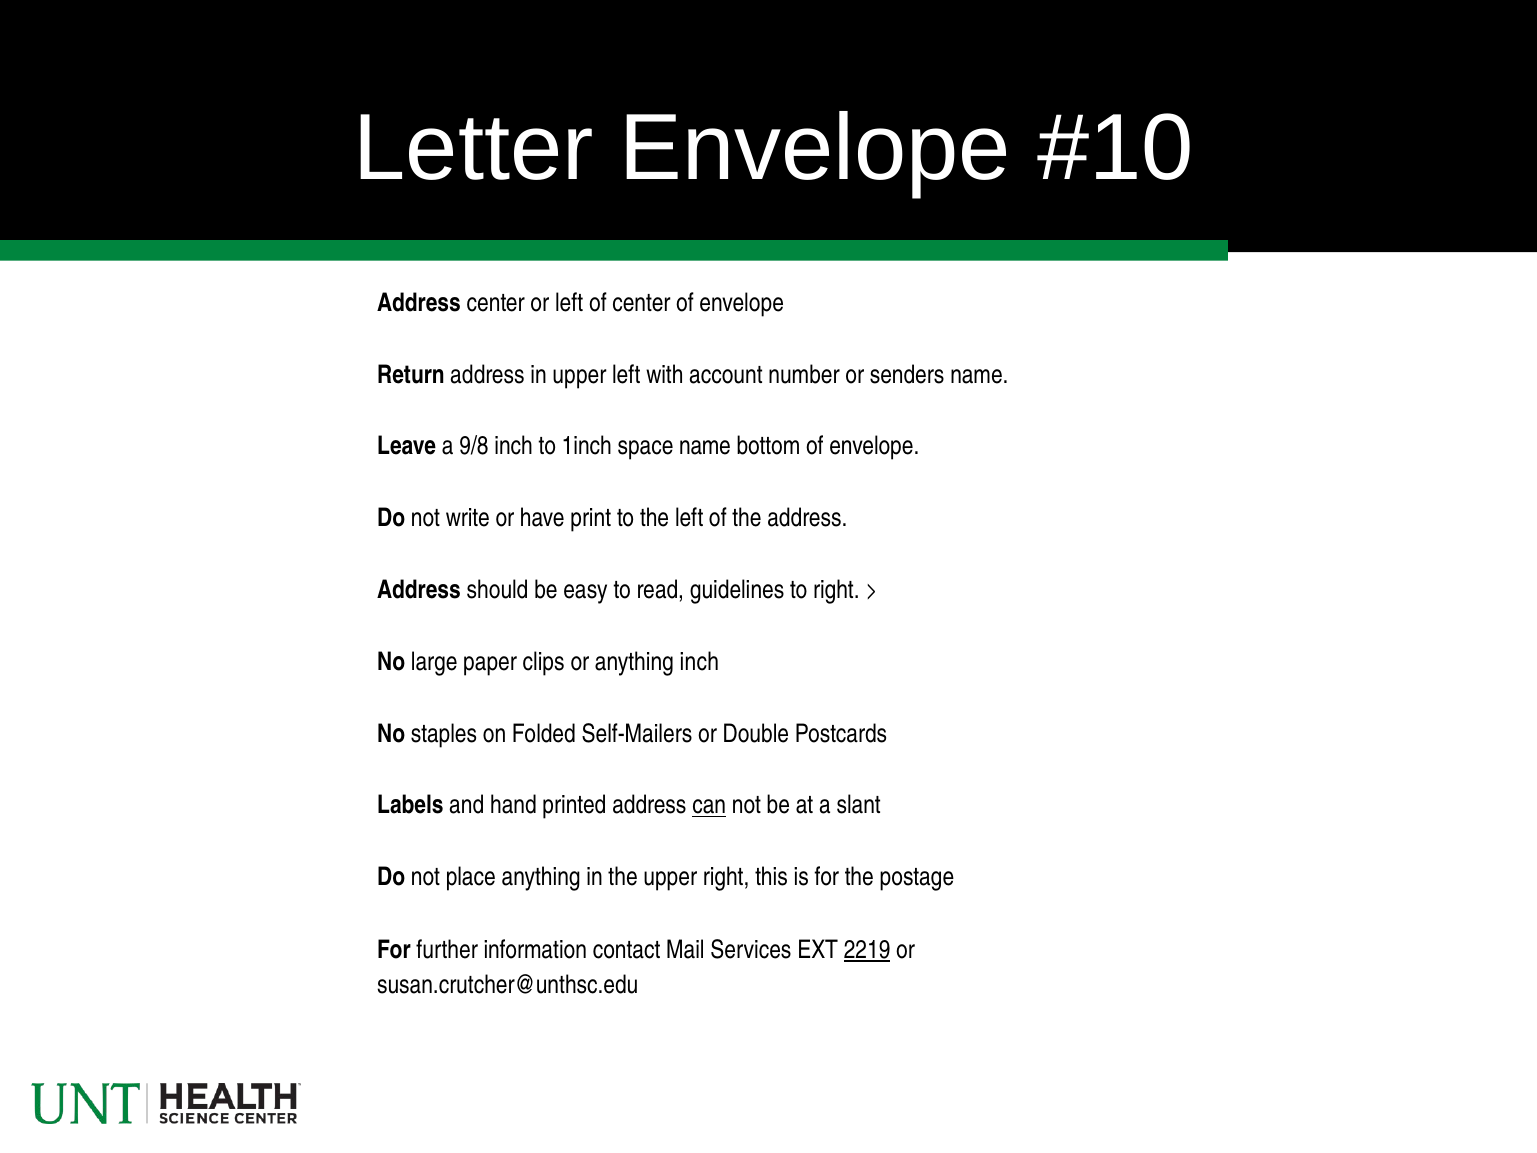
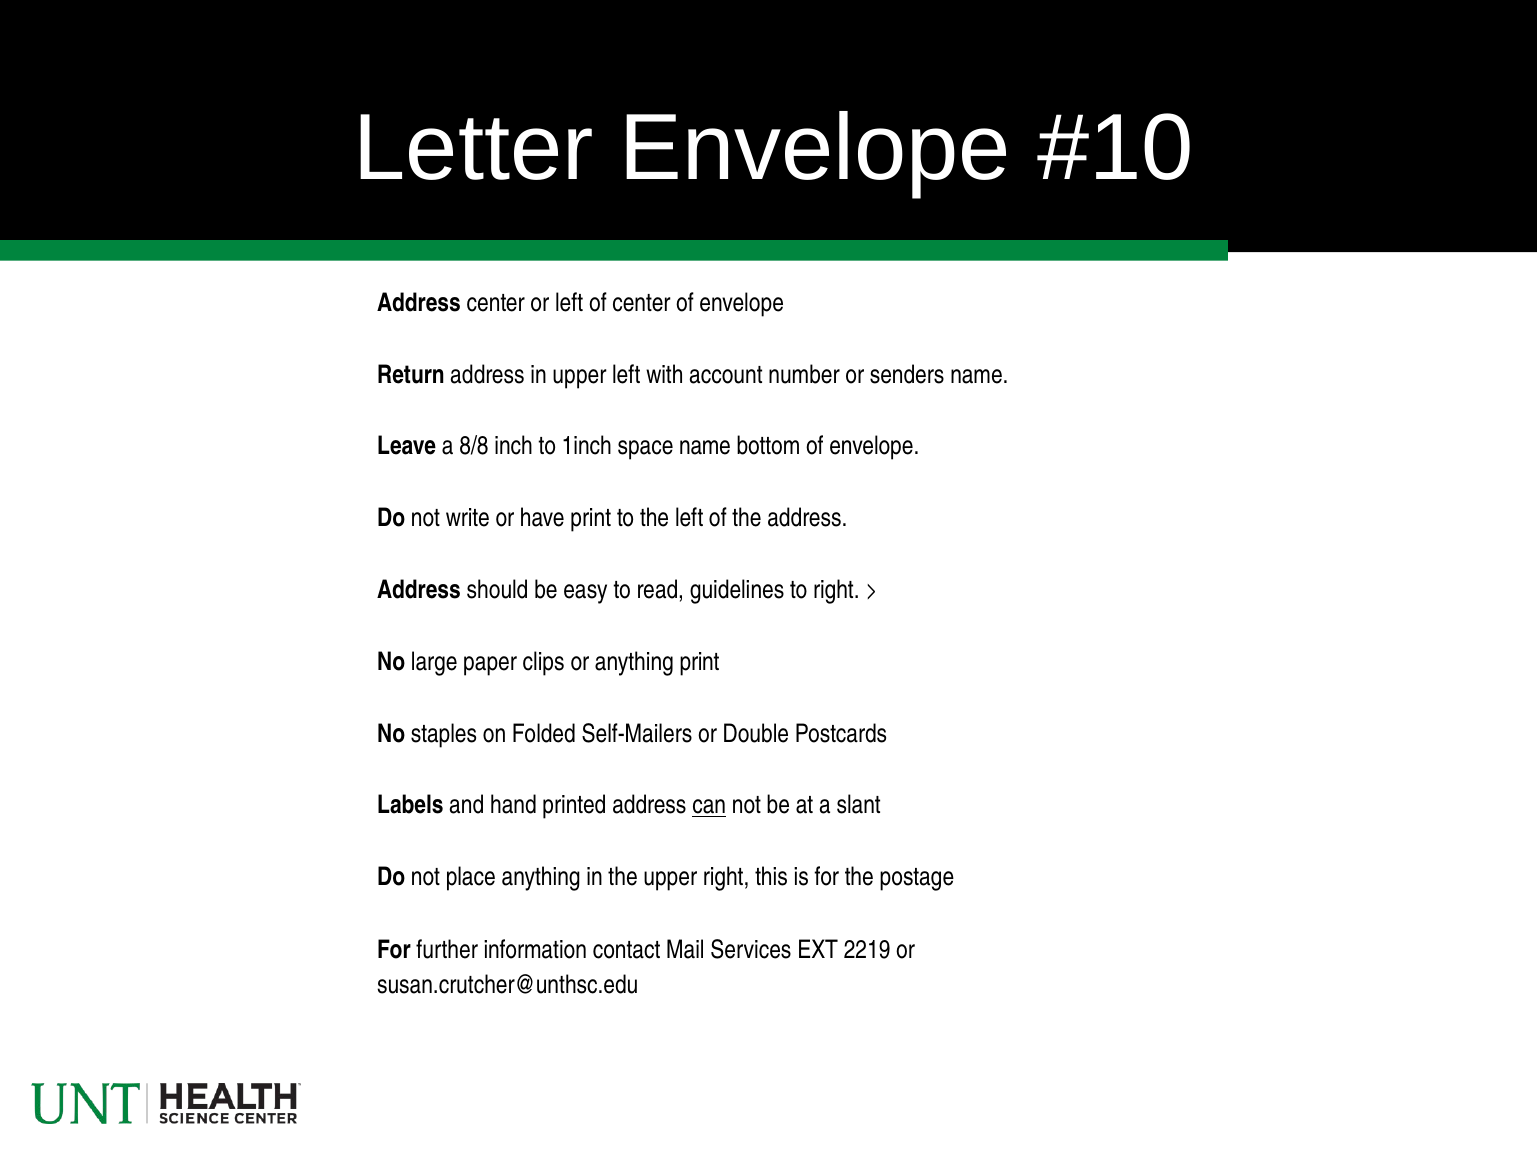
9/8: 9/8 -> 8/8 (474, 446)
anything inch: inch -> print (700, 662)
2219 underline: present -> none (867, 950)
